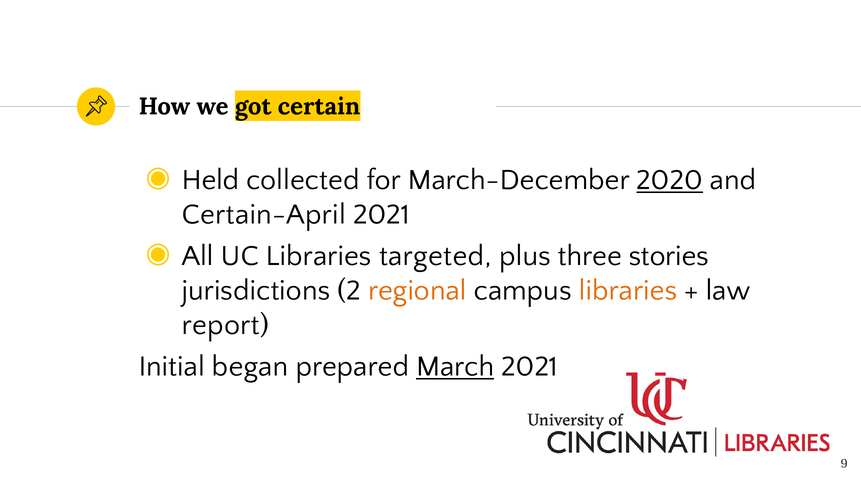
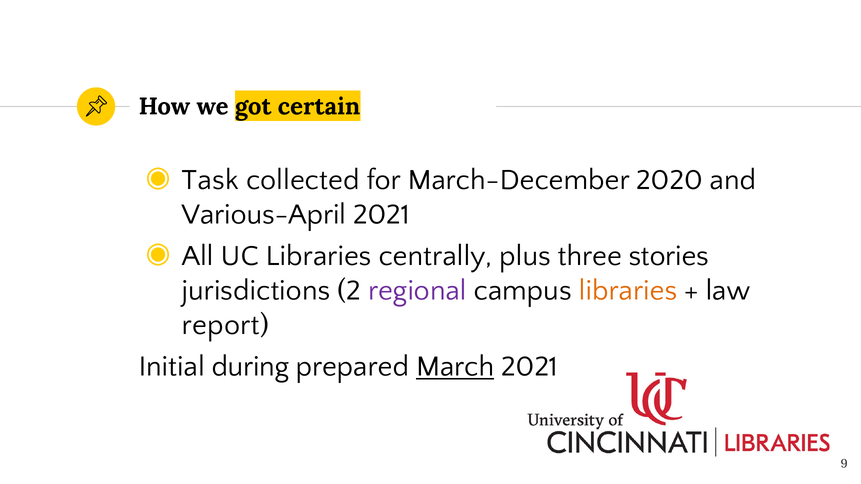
Held: Held -> Task (210, 180)
2020 underline: present -> none (670, 180)
Certain-April: Certain-April -> Various-April (264, 214)
targeted: targeted -> centrally (436, 256)
regional colour: orange -> purple (417, 291)
began: began -> during (250, 367)
